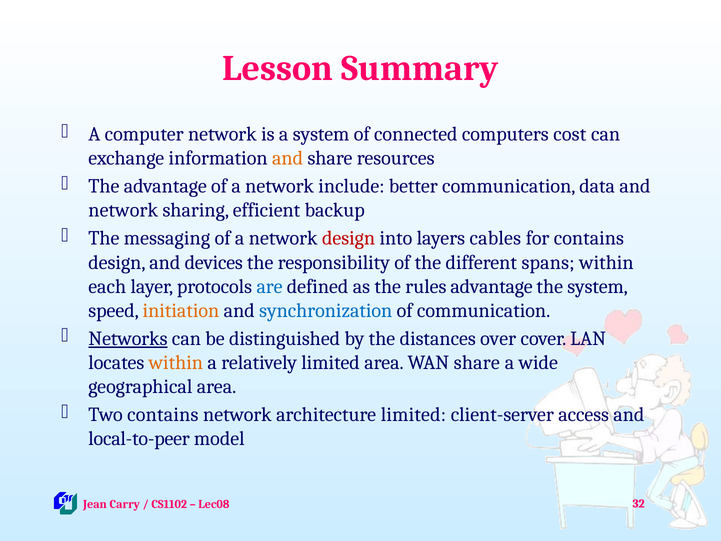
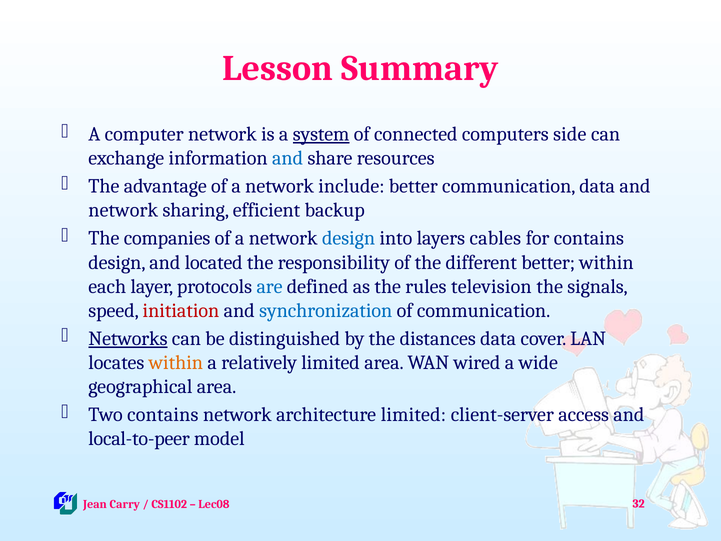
system underline: none -> present (321, 134)
cost: cost -> side (570, 134)
and colour: orange -> blue (288, 158)
messaging: messaging -> companies (167, 238)
design colour: red -> blue (349, 238)
devices: devices -> located (214, 262)
different spans: spans -> better (548, 262)
rules advantage: advantage -> television (491, 286)
the system: system -> signals (598, 286)
initiation colour: orange -> red (181, 310)
distances over: over -> data (498, 338)
WAN share: share -> wired (477, 362)
